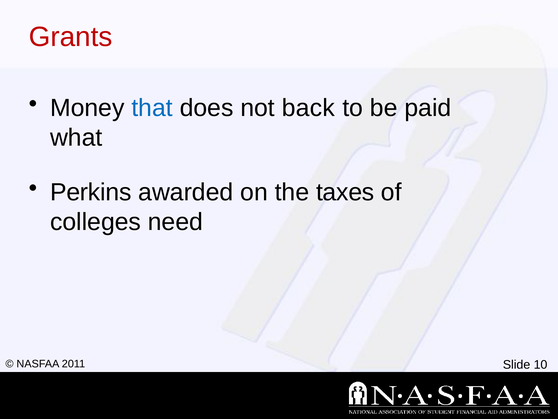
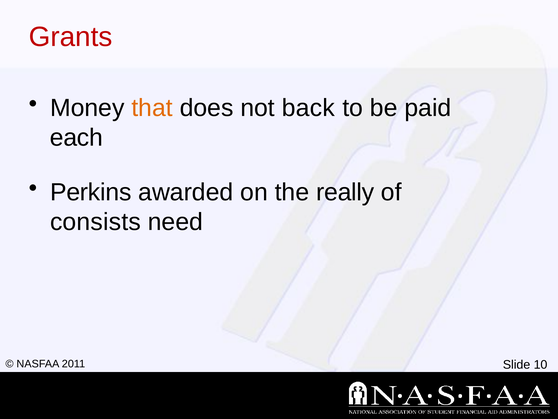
that colour: blue -> orange (152, 108)
what: what -> each (76, 138)
taxes: taxes -> really (345, 192)
colleges: colleges -> consists (95, 222)
